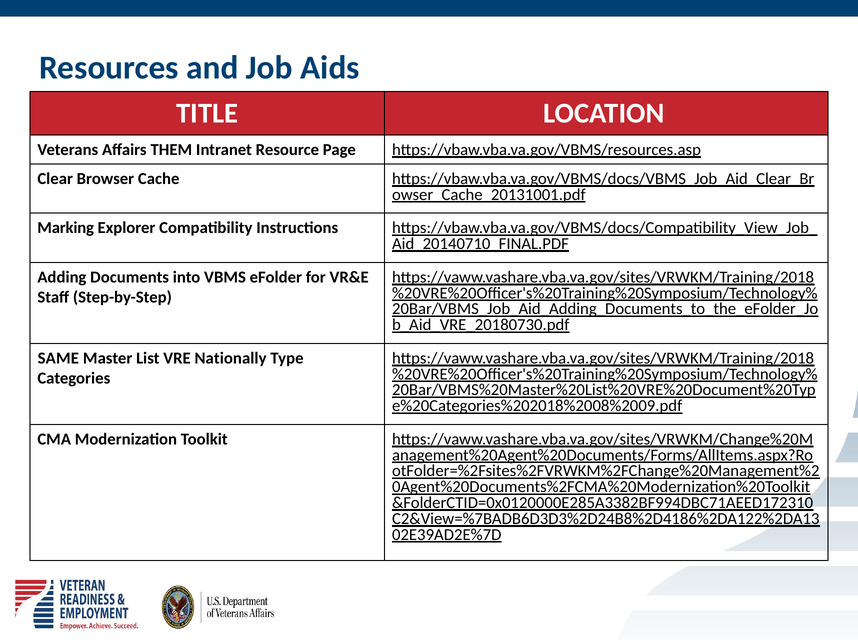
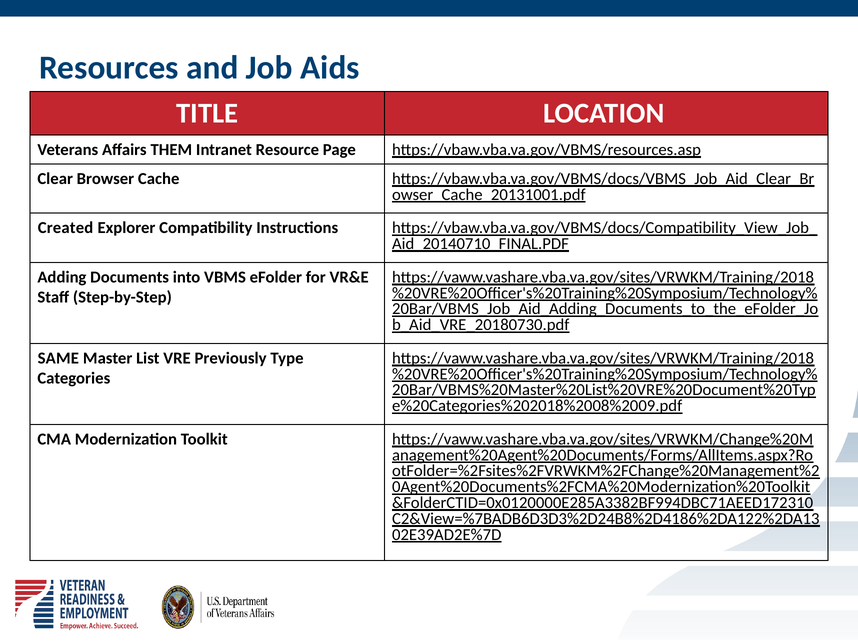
Marking: Marking -> Created (66, 228)
Nationally: Nationally -> Previously (231, 358)
